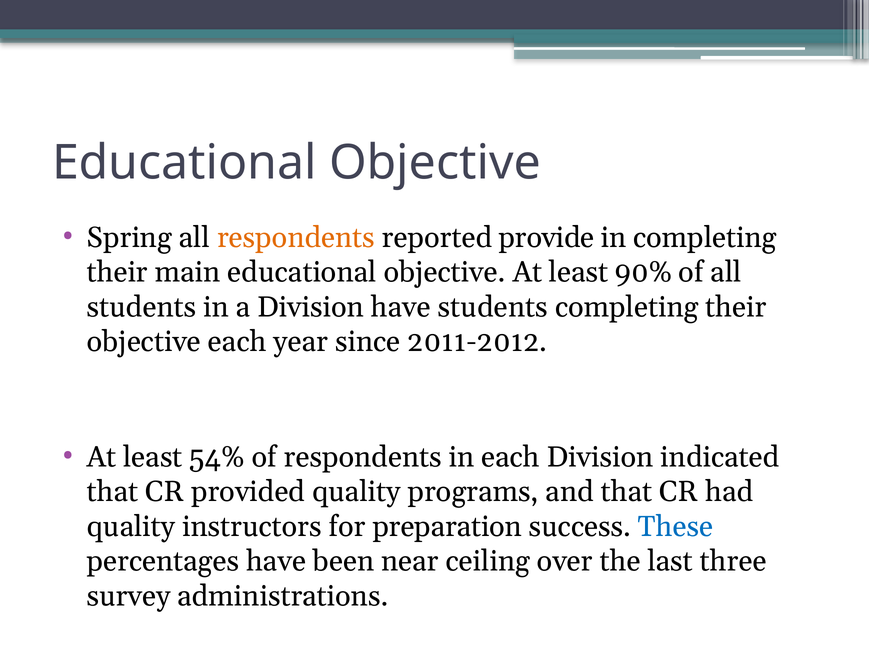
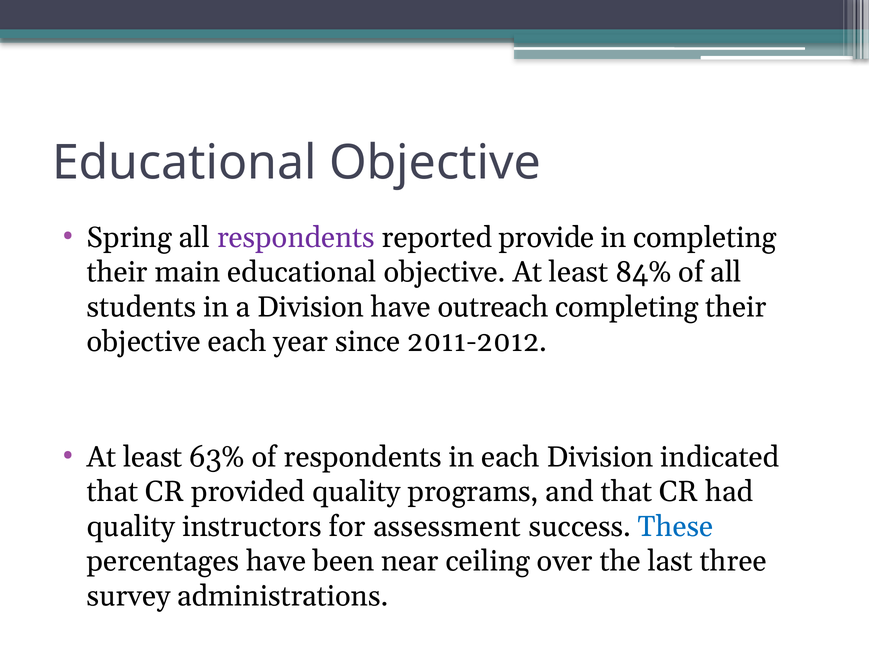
respondents colour: orange -> purple (296, 237)
90%: 90% -> 84% (644, 272)
have students: students -> outreach (493, 307)
54%: 54% -> 63% (217, 457)
preparation: preparation -> assessment (447, 526)
